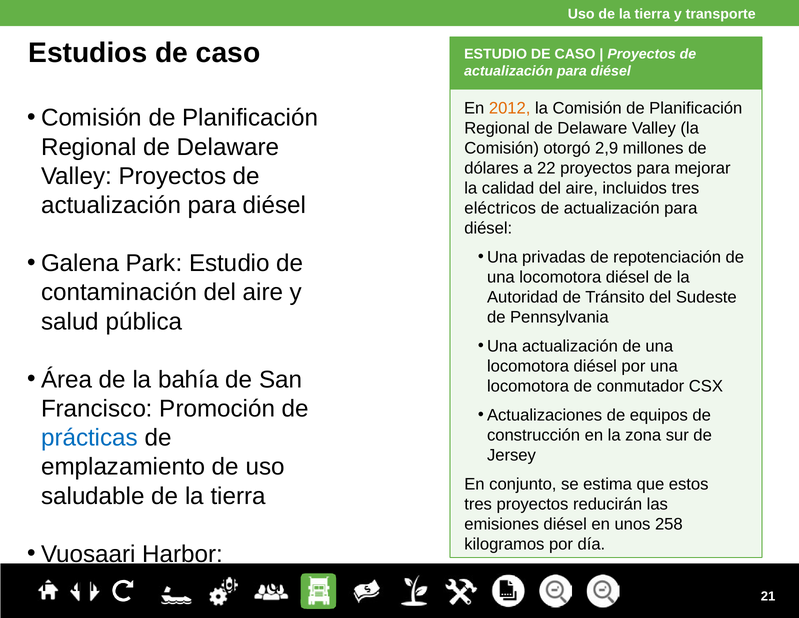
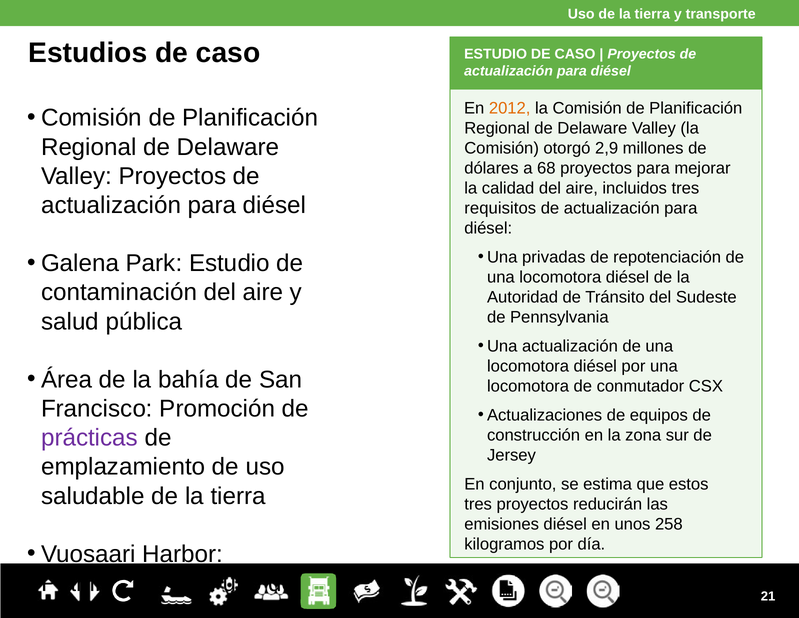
22: 22 -> 68 (546, 168)
eléctricos: eléctricos -> requisitos (500, 208)
prácticas colour: blue -> purple (90, 437)
